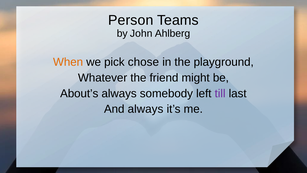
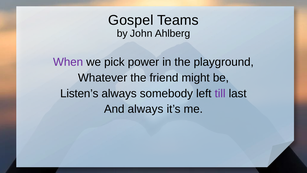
Person: Person -> Gospel (131, 20)
When colour: orange -> purple (68, 62)
chose: chose -> power (143, 62)
About’s: About’s -> Listen’s (79, 93)
